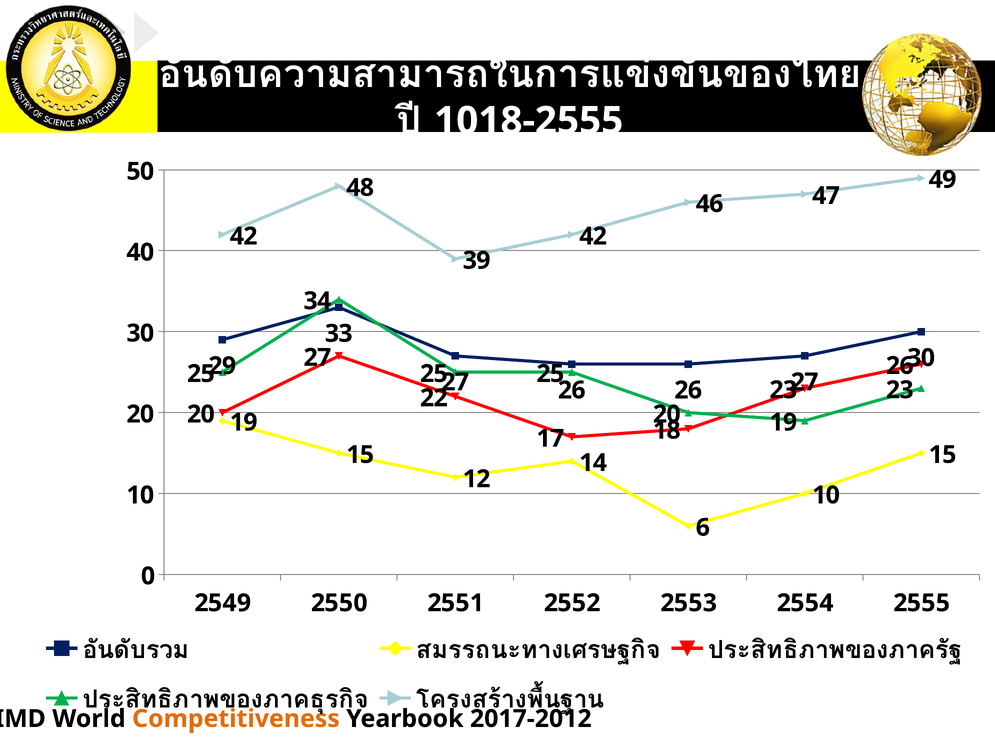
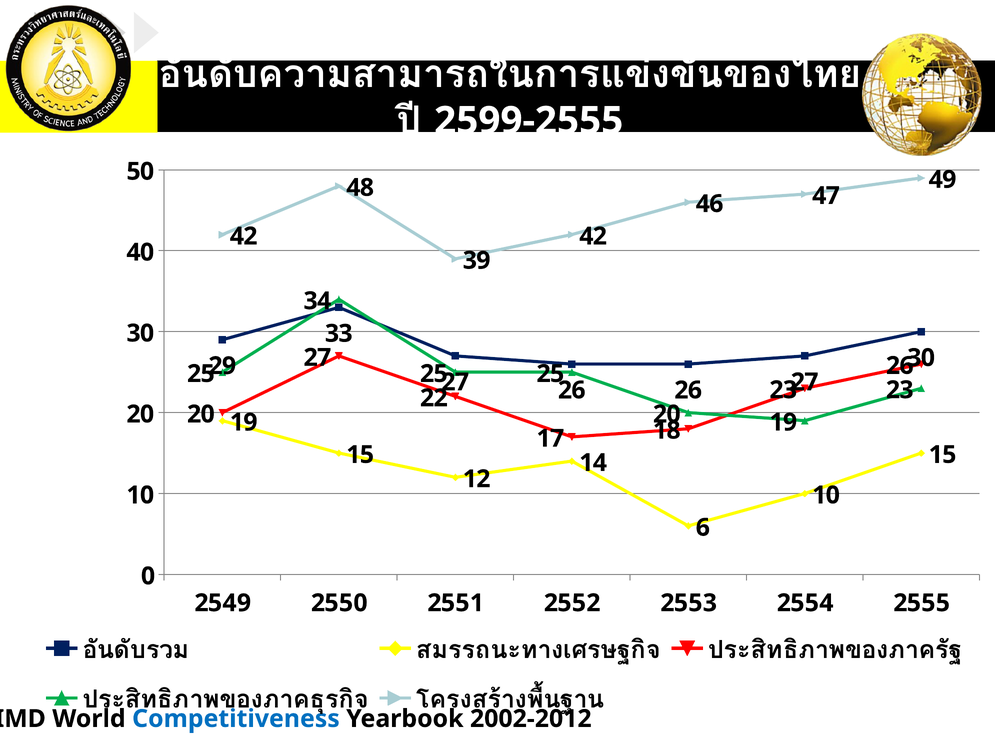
1018-2555: 1018-2555 -> 2599-2555 (529, 121)
Competitiveness colour: orange -> blue (236, 718)
2017-2012: 2017-2012 -> 2002-2012 (531, 718)
